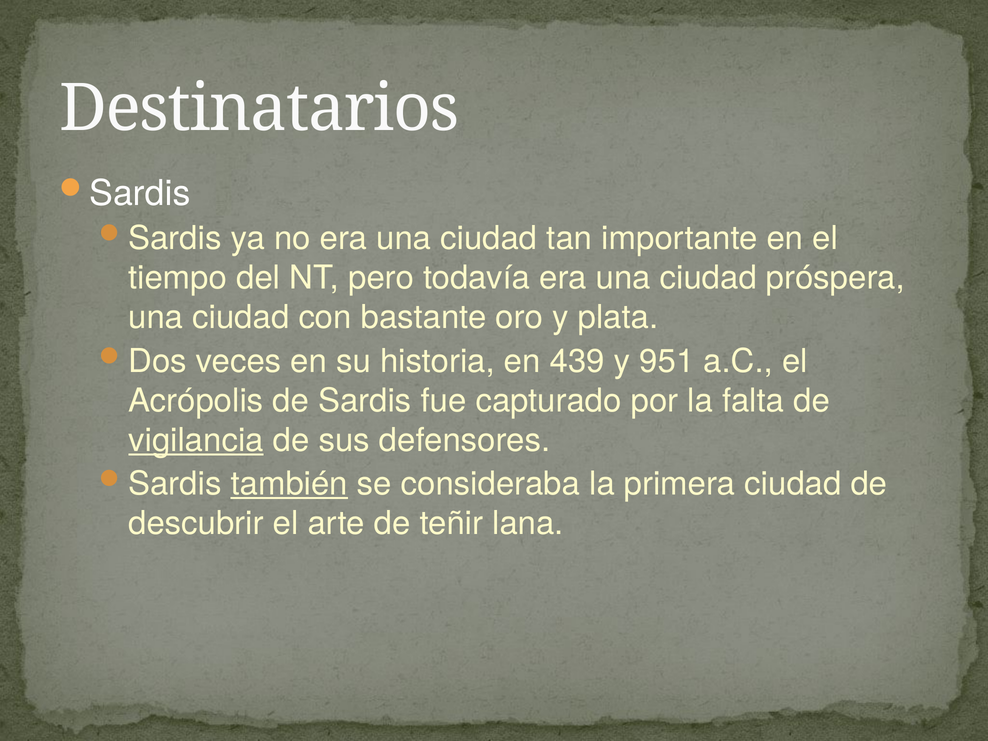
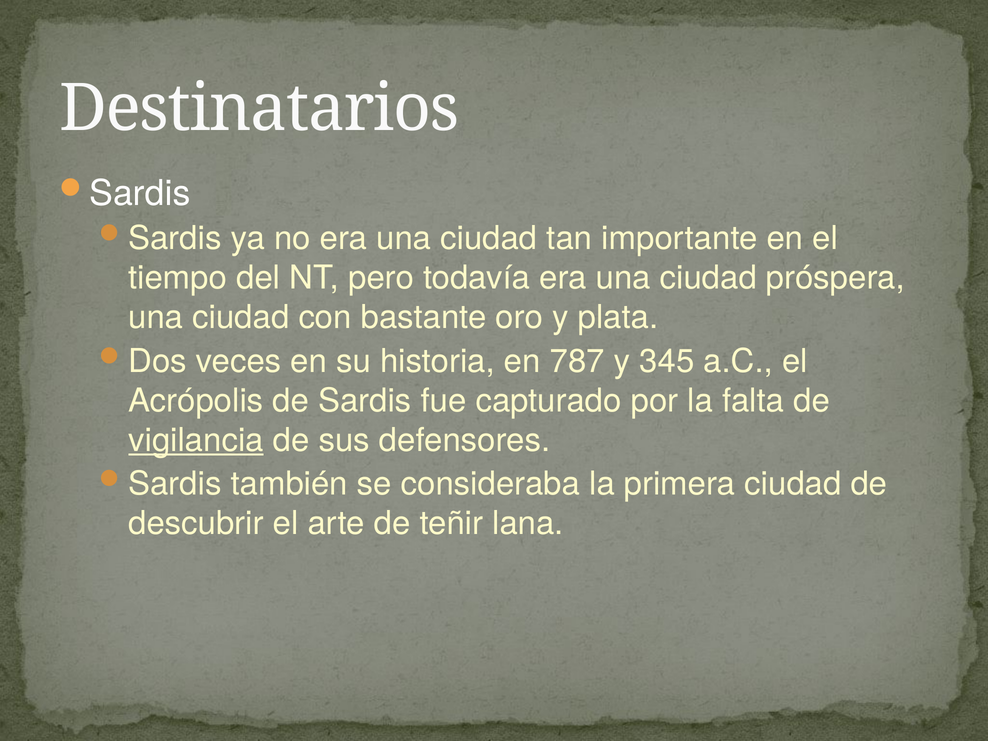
439: 439 -> 787 (577, 361)
951: 951 -> 345 (667, 361)
también underline: present -> none (289, 484)
